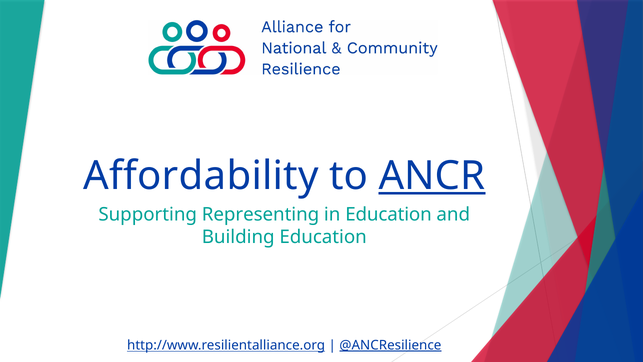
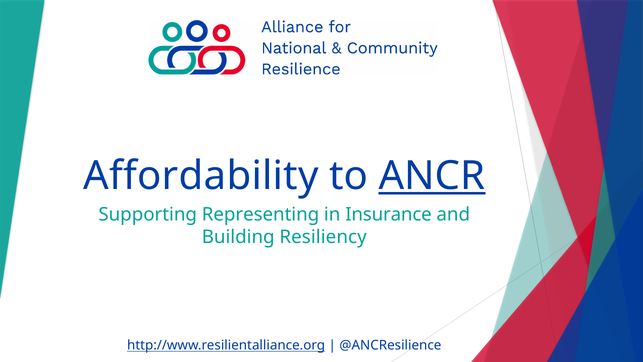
in Education: Education -> Insurance (389, 214)
Building Education: Education -> Resiliency (323, 237)
@ANCResilience underline: present -> none (390, 345)
